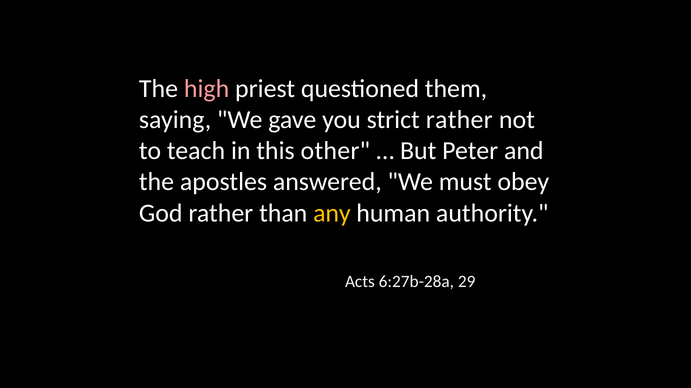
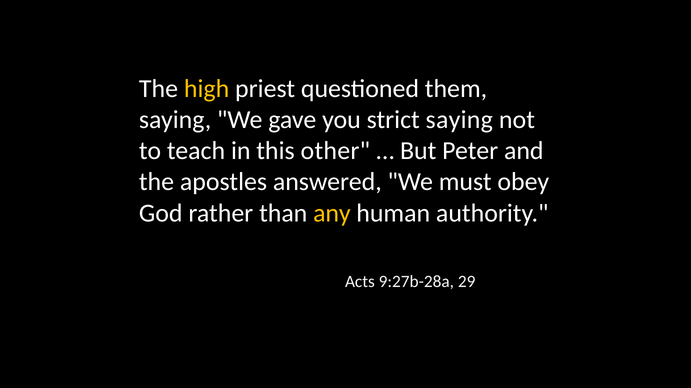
high colour: pink -> yellow (207, 89)
strict rather: rather -> saying (459, 120)
6:27b-28a: 6:27b-28a -> 9:27b-28a (416, 282)
